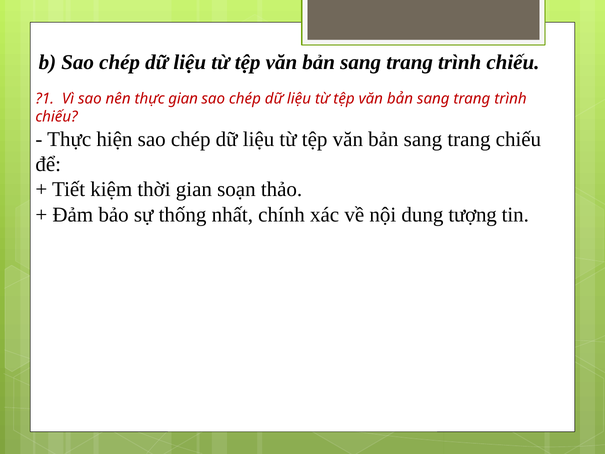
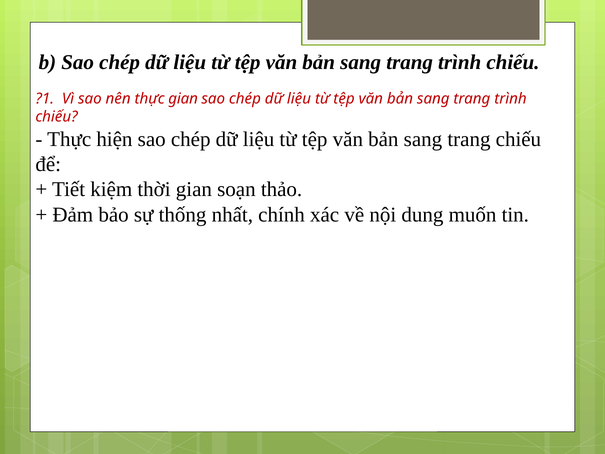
tượng: tượng -> muốn (473, 215)
